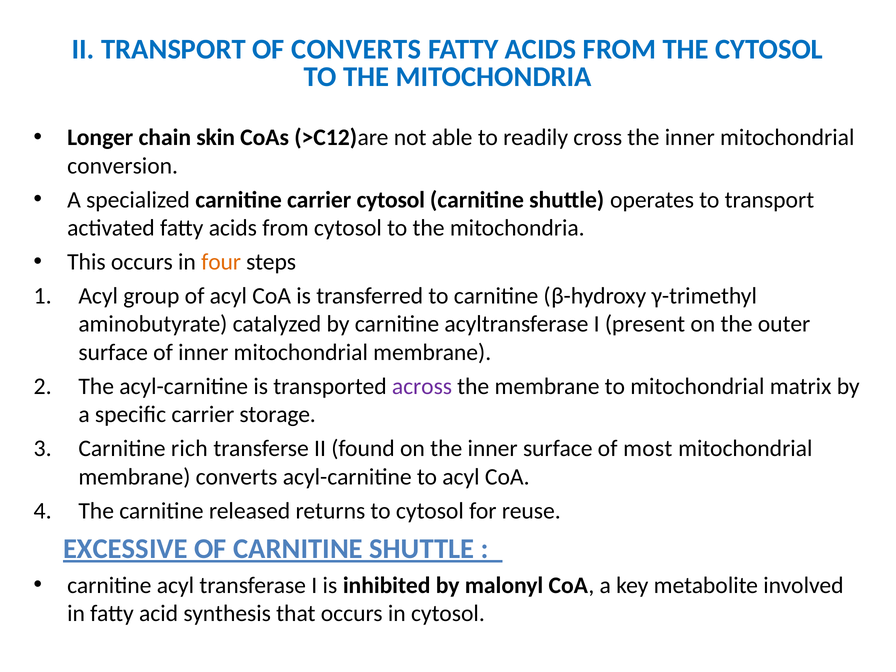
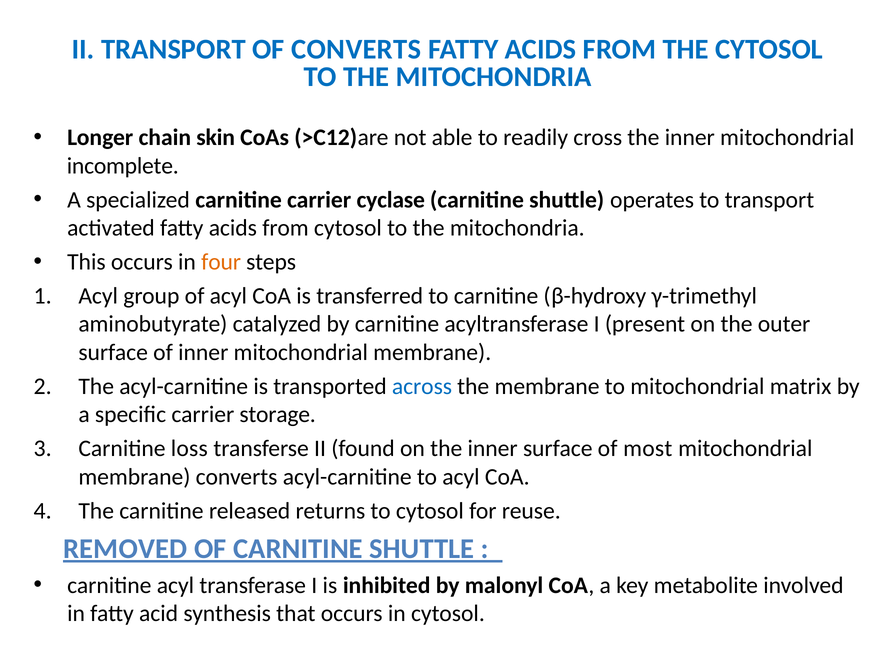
conversion: conversion -> incomplete (123, 166)
carrier cytosol: cytosol -> cyclase (391, 200)
across colour: purple -> blue (422, 386)
rich: rich -> loss (189, 449)
EXCESSIVE: EXCESSIVE -> REMOVED (125, 549)
